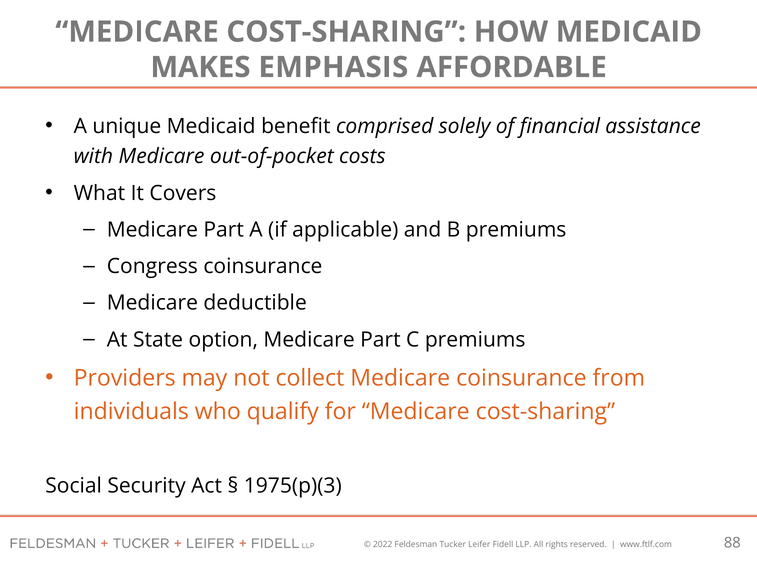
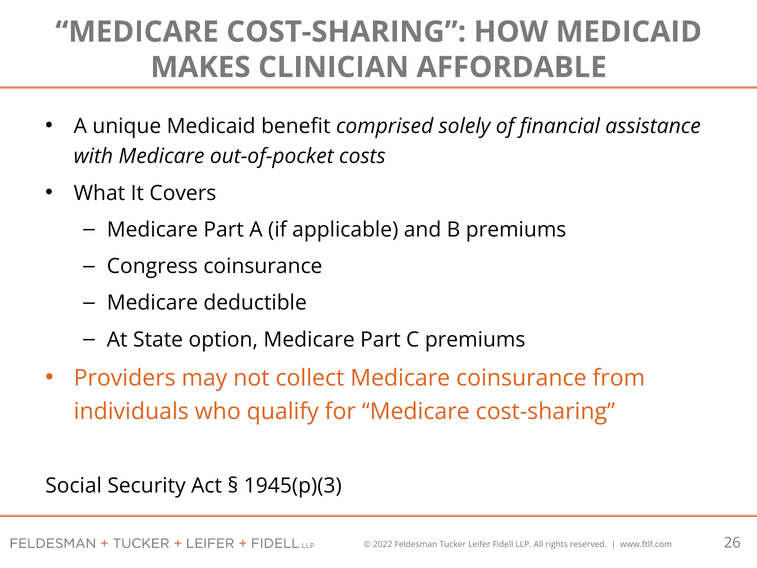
EMPHASIS: EMPHASIS -> CLINICIAN (334, 67)
1975(p)(3: 1975(p)(3 -> 1945(p)(3 (293, 486)
88: 88 -> 26 (732, 543)
